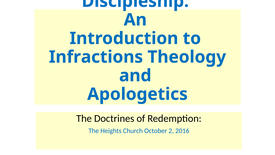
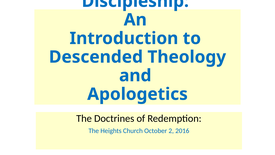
Infractions: Infractions -> Descended (96, 57)
